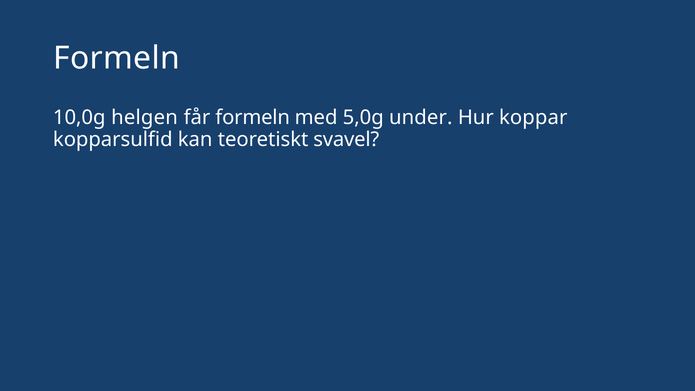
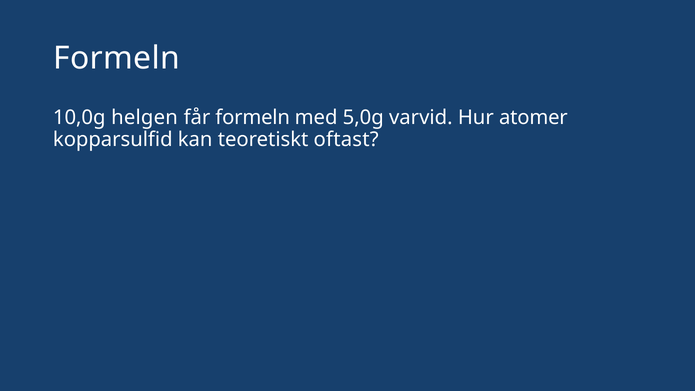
under: under -> varvid (421, 118)
koppar: koppar -> atomer (533, 118)
svavel: svavel -> oftast (346, 139)
